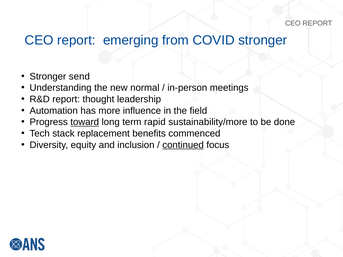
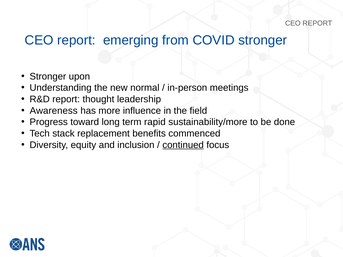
send: send -> upon (79, 76)
Automation: Automation -> Awareness (54, 111)
toward underline: present -> none (85, 122)
